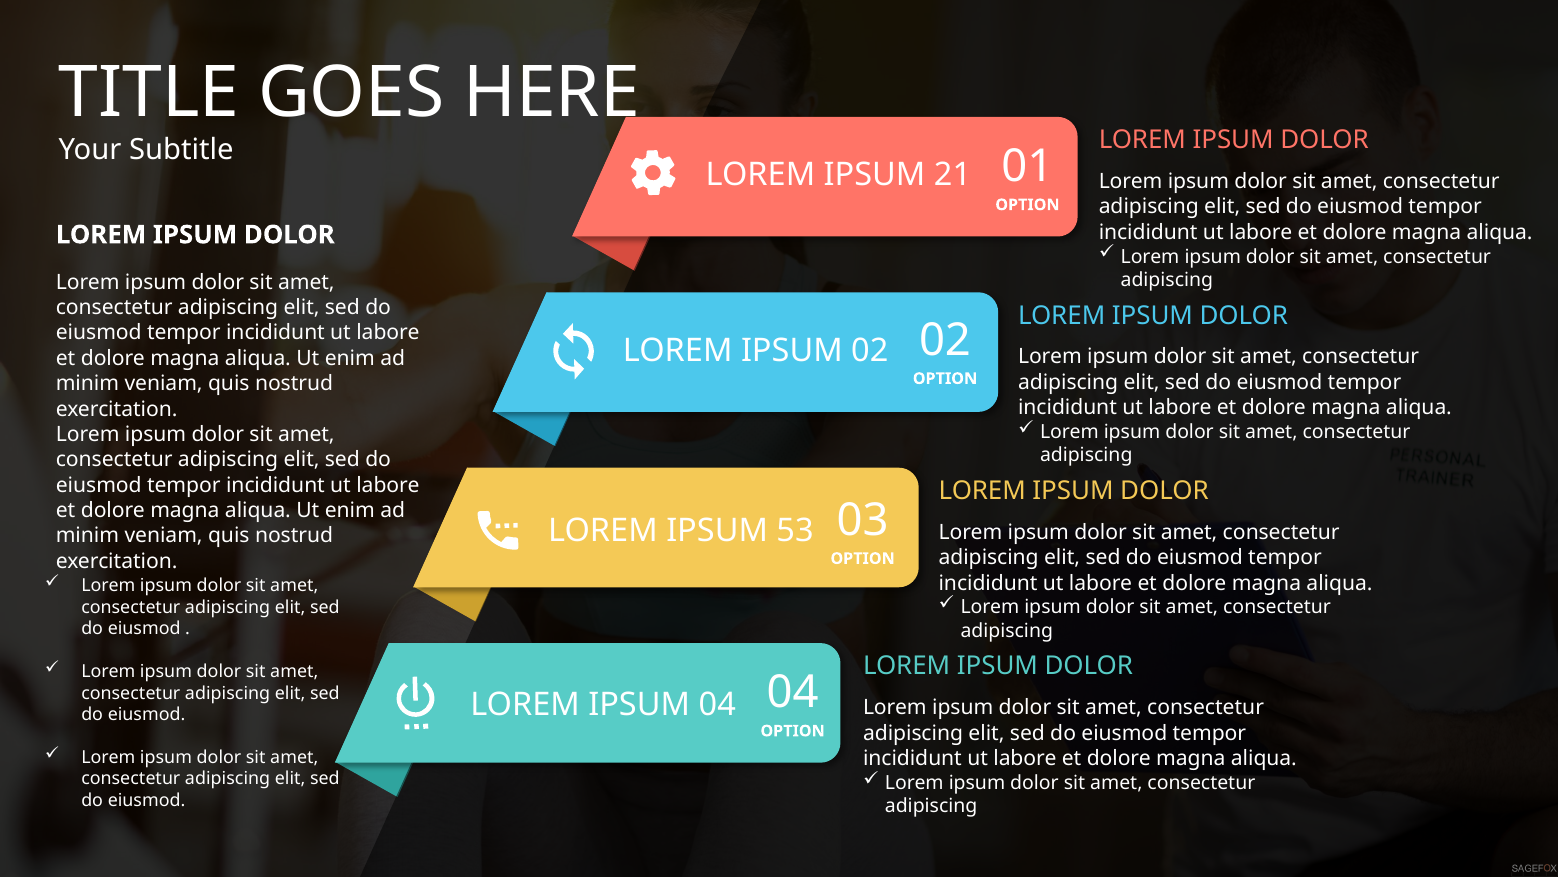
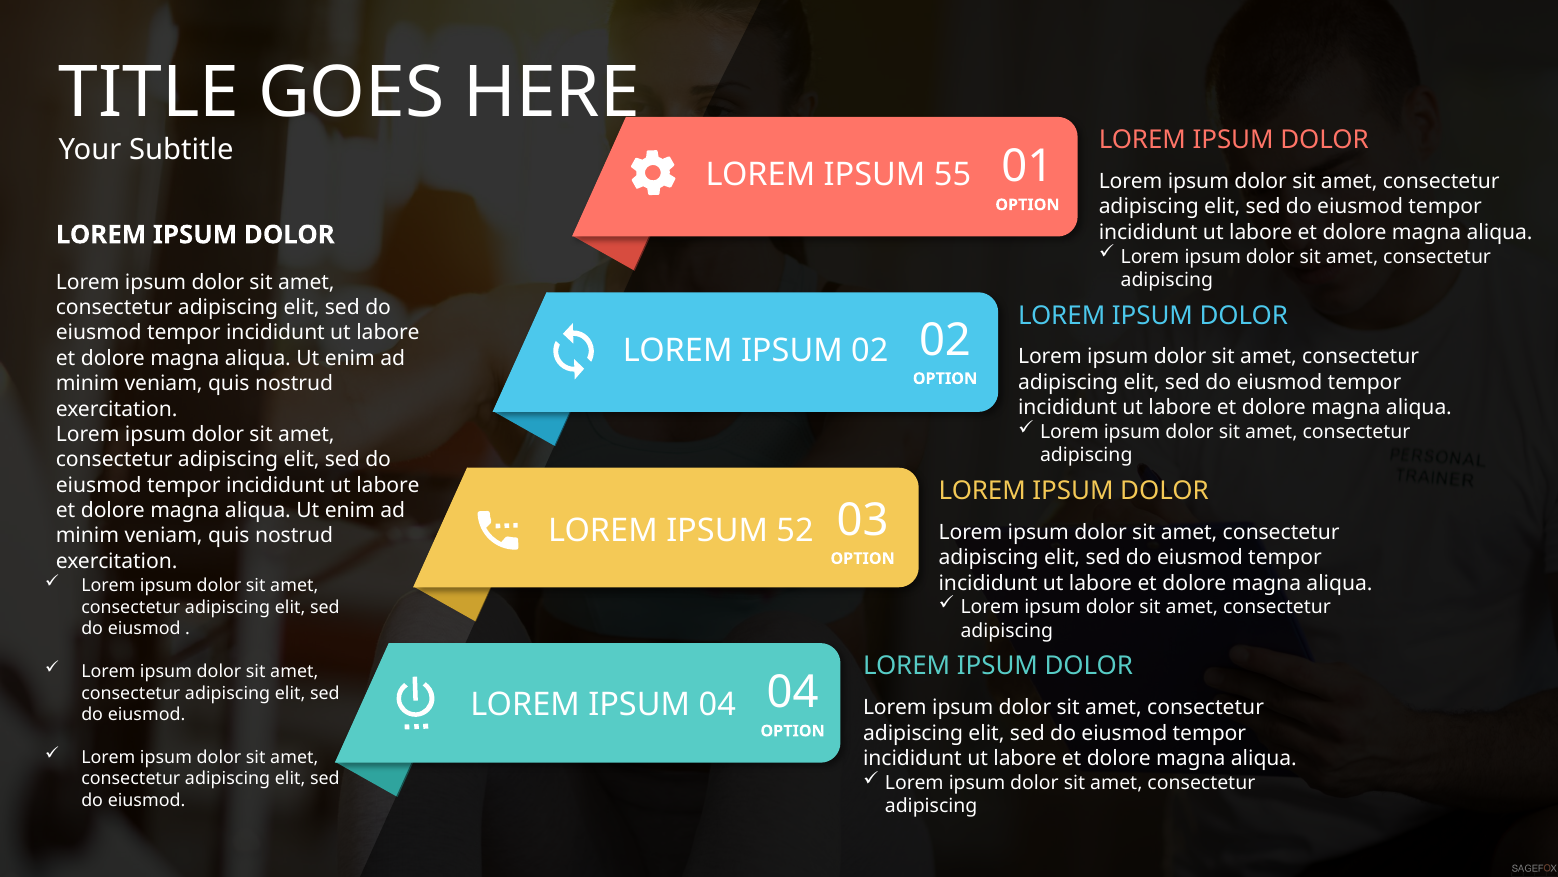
21: 21 -> 55 (953, 174)
53: 53 -> 52 (795, 531)
